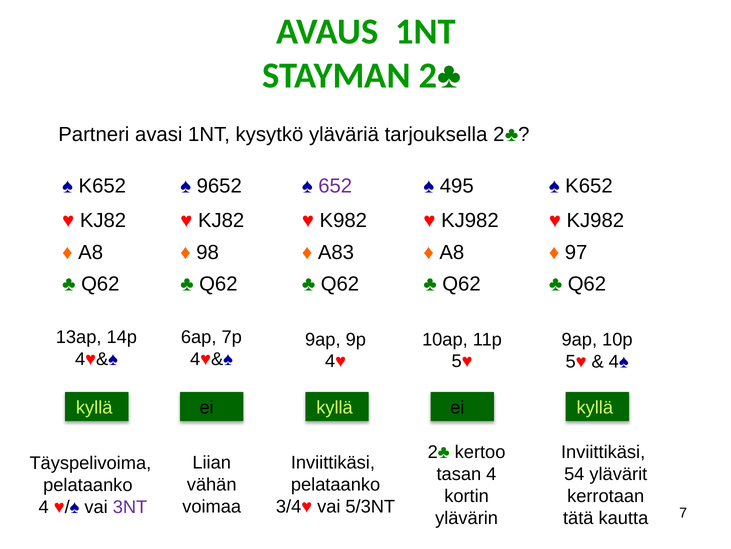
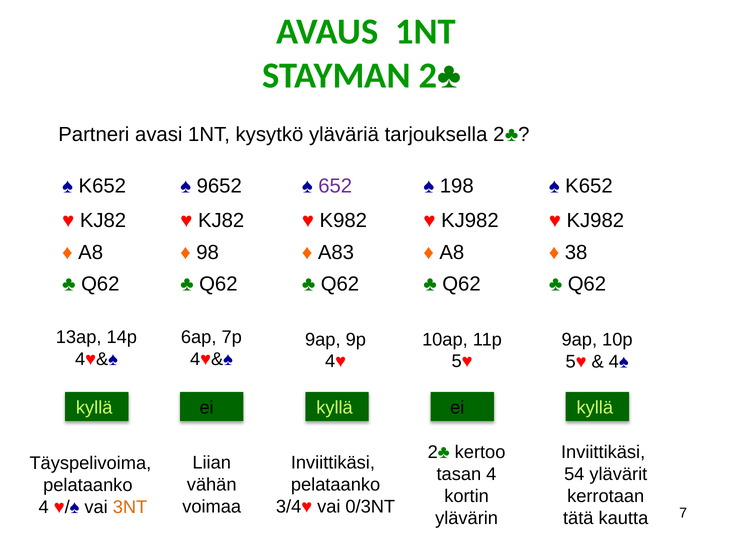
495: 495 -> 198 (457, 186)
97: 97 -> 38 (576, 252)
5/3NT: 5/3NT -> 0/3NT (370, 506)
3NT colour: purple -> orange (130, 507)
